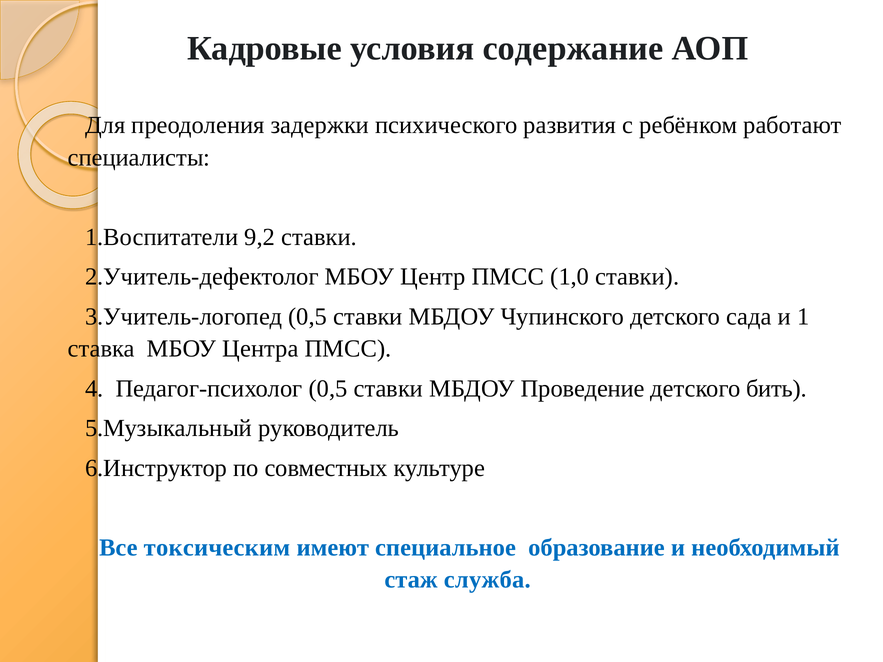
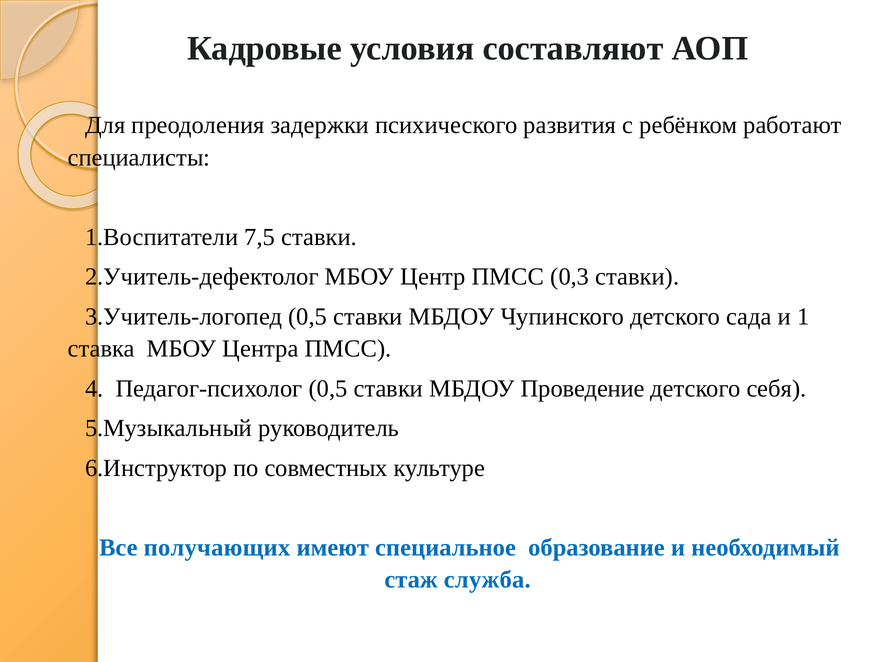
содержание: содержание -> составляют (573, 48)
9,2: 9,2 -> 7,5 (260, 237)
1,0: 1,0 -> 0,3 (570, 277)
бить: бить -> себя (776, 389)
токсическим: токсическим -> получающих (217, 548)
